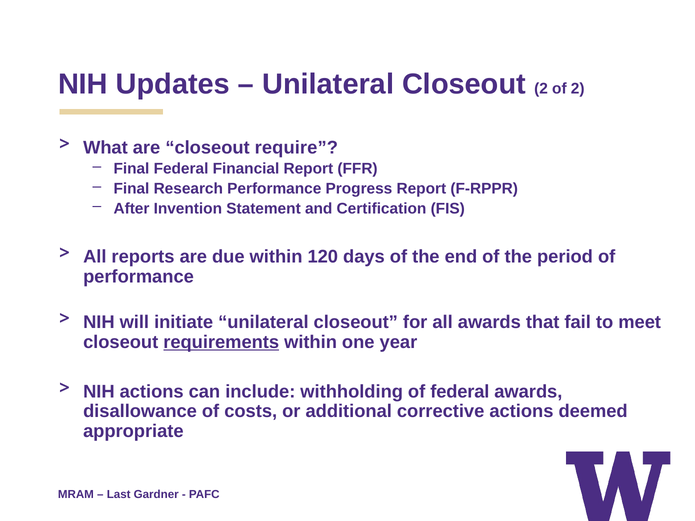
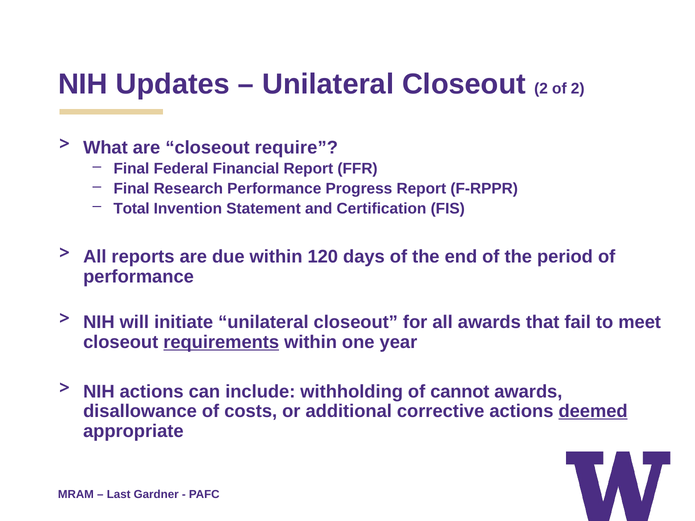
After: After -> Total (132, 209)
of federal: federal -> cannot (460, 392)
deemed underline: none -> present (593, 411)
